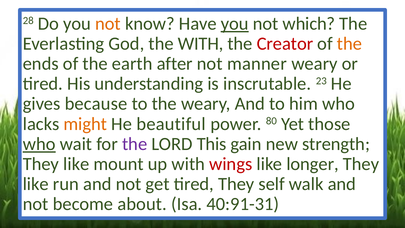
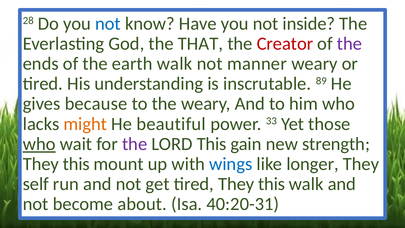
not colour: orange -> blue (108, 24)
you underline: present -> none (235, 24)
which: which -> inside (309, 24)
the WITH: WITH -> THAT (200, 44)
the colour: orange -> purple (350, 44)
earth after: after -> walk (175, 64)
23: 23 -> 89 (321, 81)
80: 80 -> 33 (271, 121)
like: like -> this (76, 164)
wings colour: red -> blue (231, 164)
like: like -> self (36, 184)
tired They self: self -> this (272, 184)
40:91-31: 40:91-31 -> 40:20-31 (243, 204)
